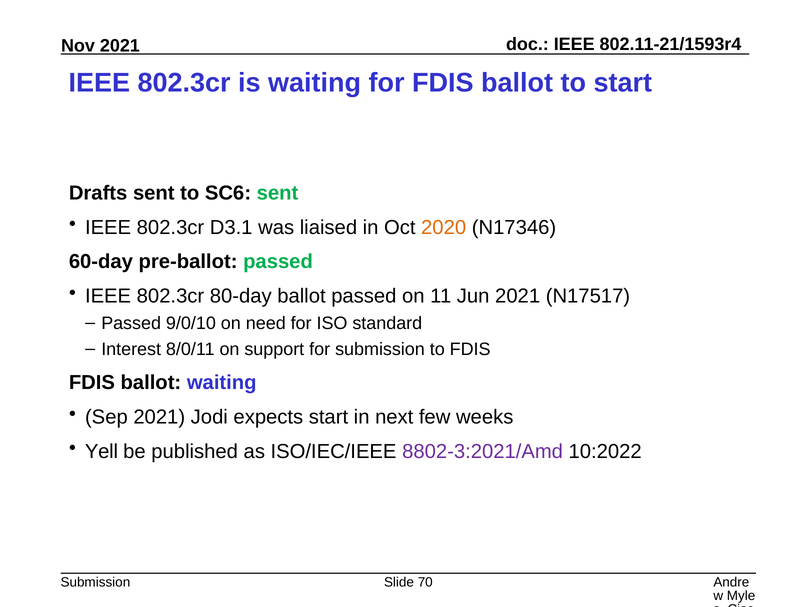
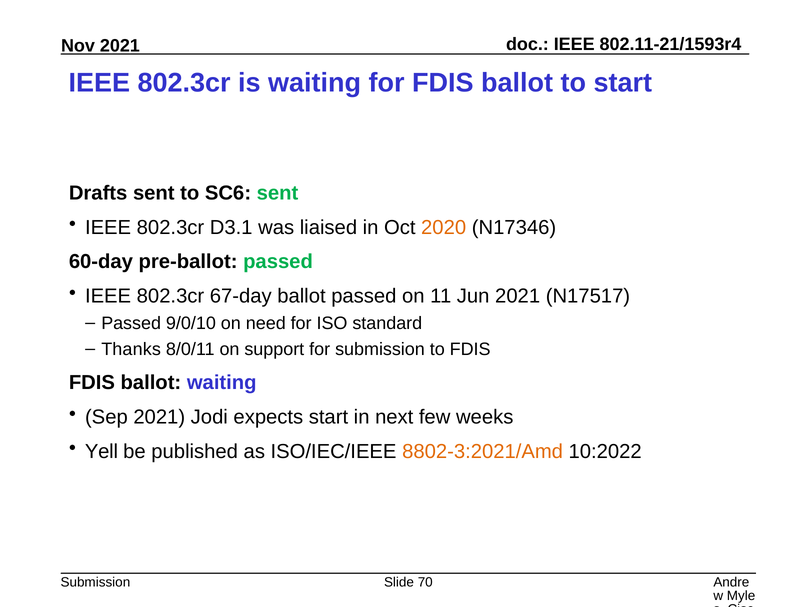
80-day: 80-day -> 67-day (241, 296)
Interest: Interest -> Thanks (131, 350)
8802-3:2021/Amd colour: purple -> orange (483, 452)
